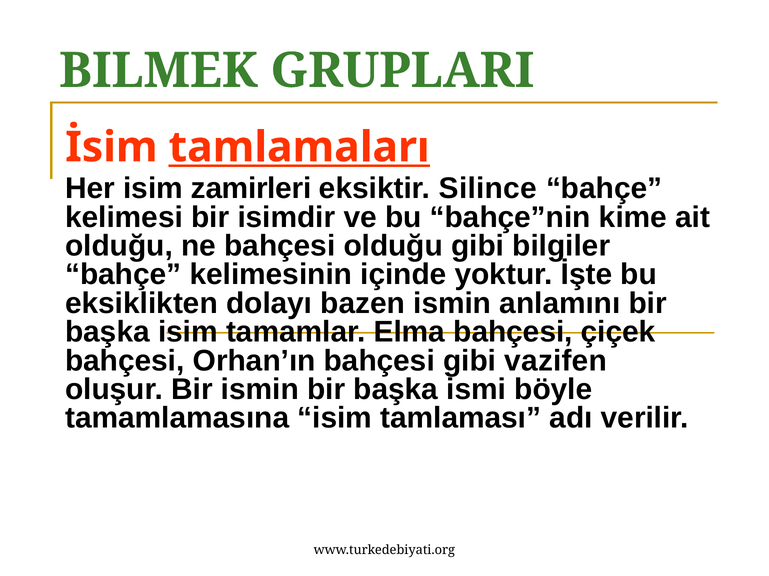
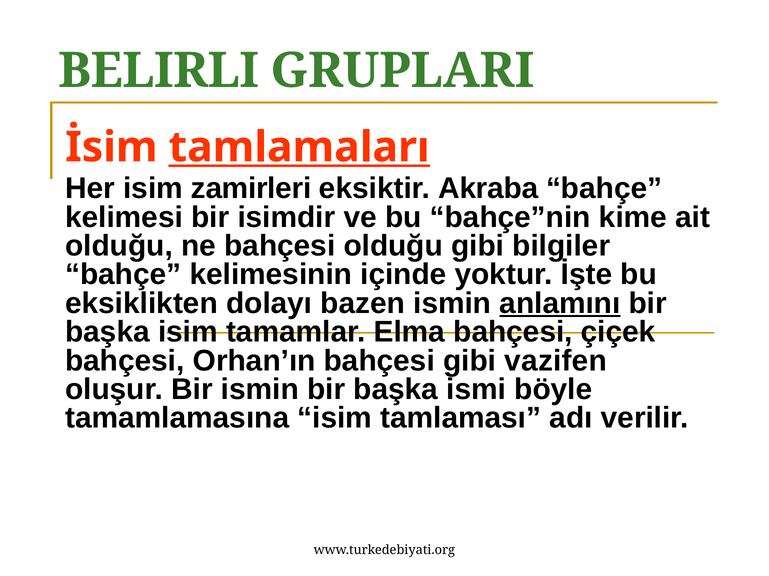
BILMEK: BILMEK -> BELIRLI (159, 71)
Silince: Silince -> Akraba (488, 189)
anlamını underline: none -> present (560, 304)
